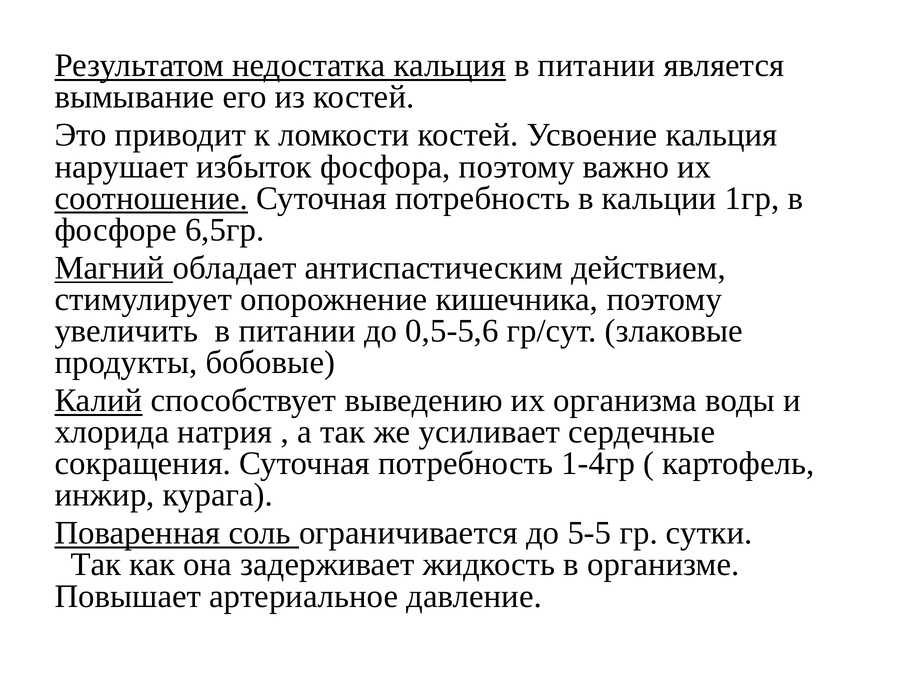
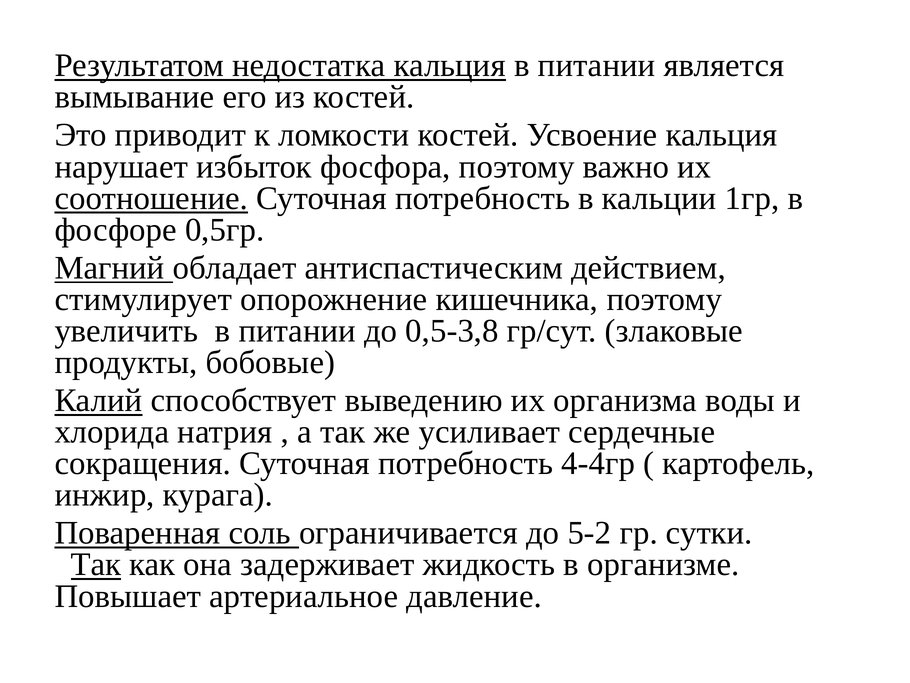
6,5гр: 6,5гр -> 0,5гр (225, 230)
0,5-5,6: 0,5-5,6 -> 0,5-3,8 (452, 331)
1-4гр: 1-4гр -> 4-4гр (598, 463)
5-5: 5-5 -> 5-2 (589, 533)
Так underline: none -> present (96, 564)
